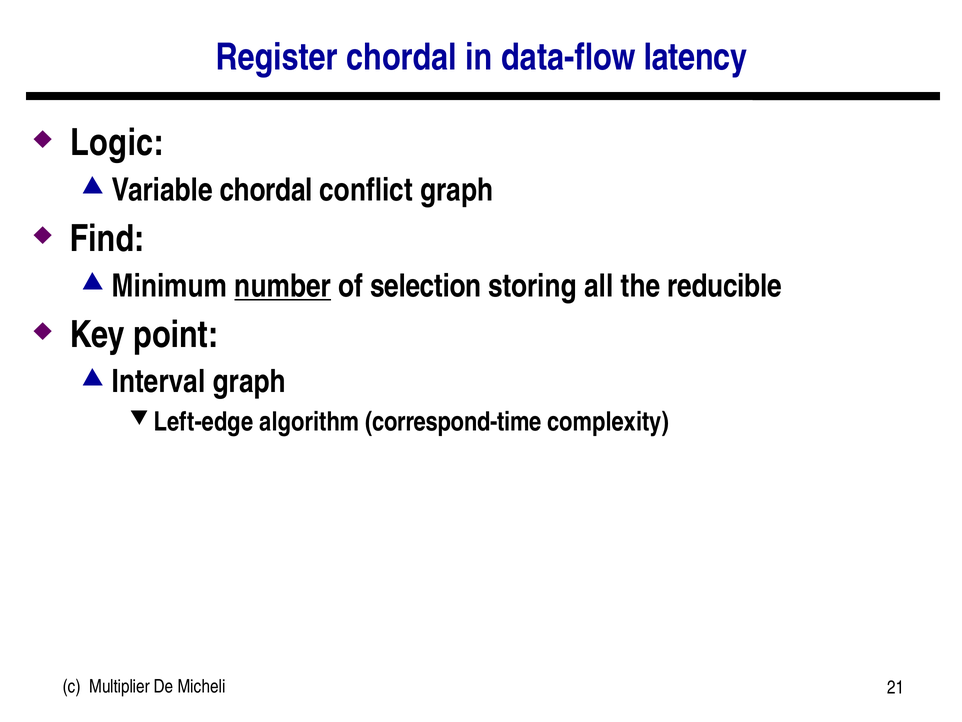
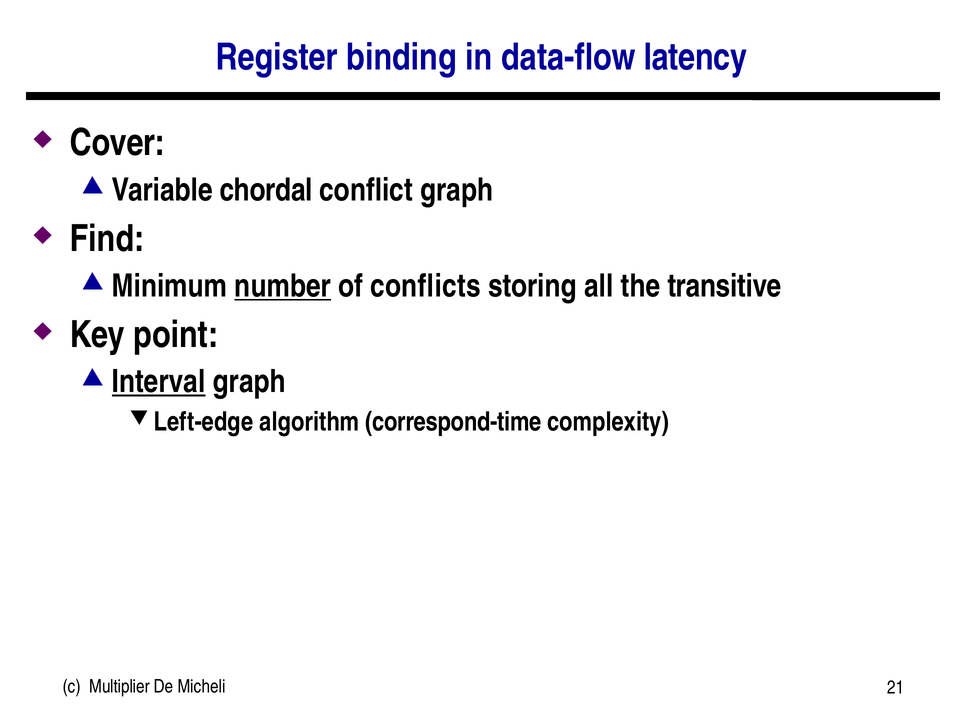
Register chordal: chordal -> binding (402, 57)
Logic: Logic -> Cover (117, 143)
selection: selection -> conflicts (425, 286)
reducible: reducible -> transitive (725, 286)
Interval underline: none -> present (159, 382)
